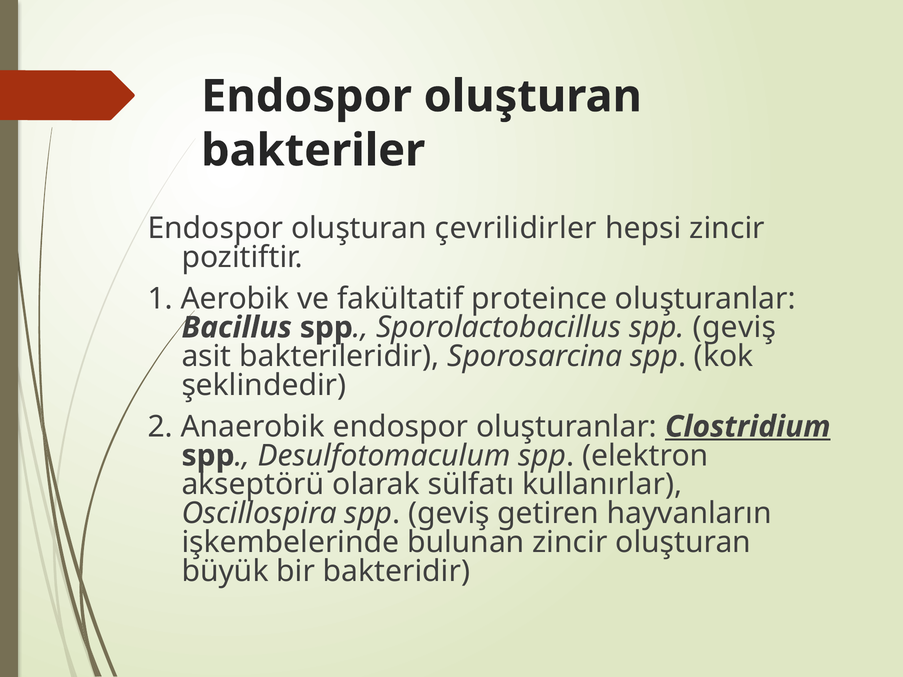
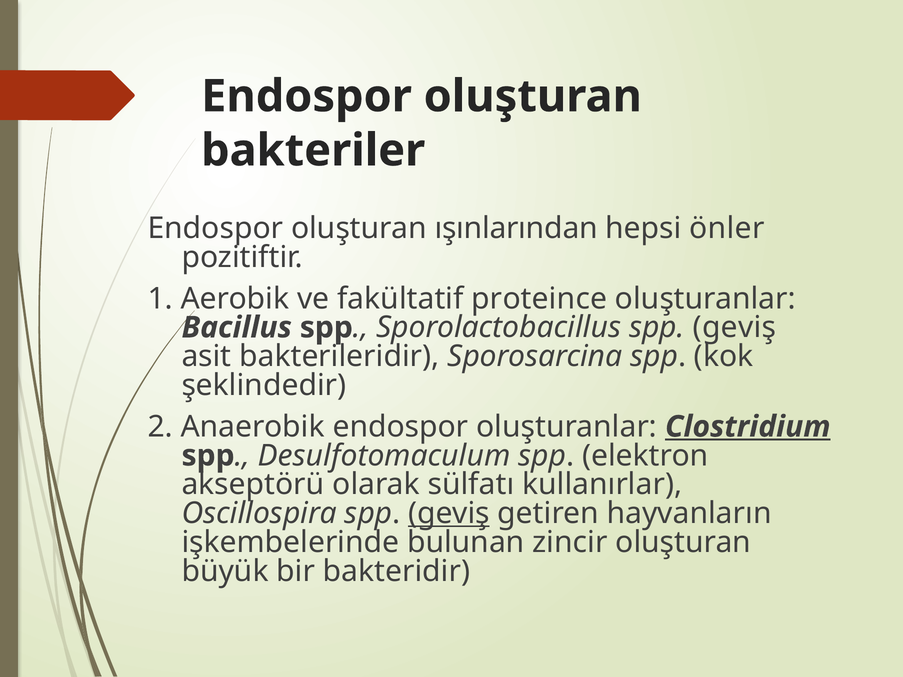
çevrilidirler: çevrilidirler -> ışınlarından (516, 228)
hepsi zincir: zincir -> önler (727, 228)
geviş underline: none -> present (449, 514)
